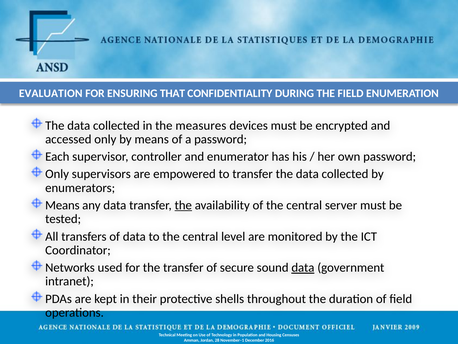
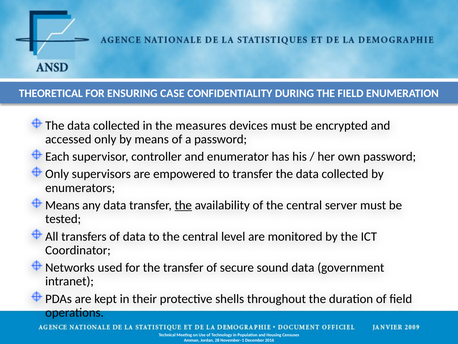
EVALUATION: EVALUATION -> THEORETICAL (51, 93)
THAT: THAT -> CASE (172, 93)
data underline: present -> none (303, 267)
